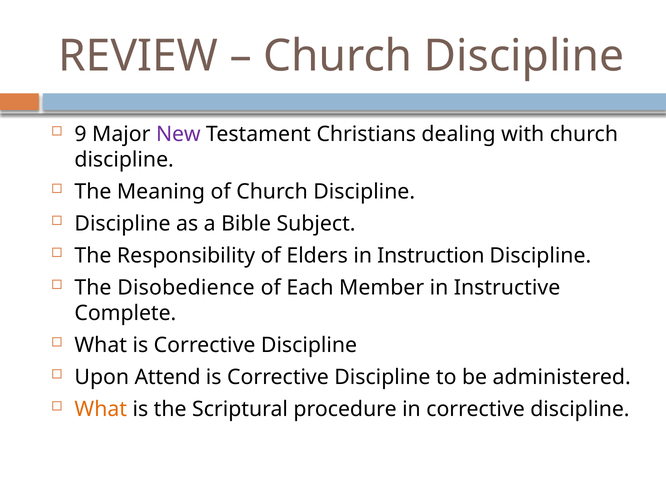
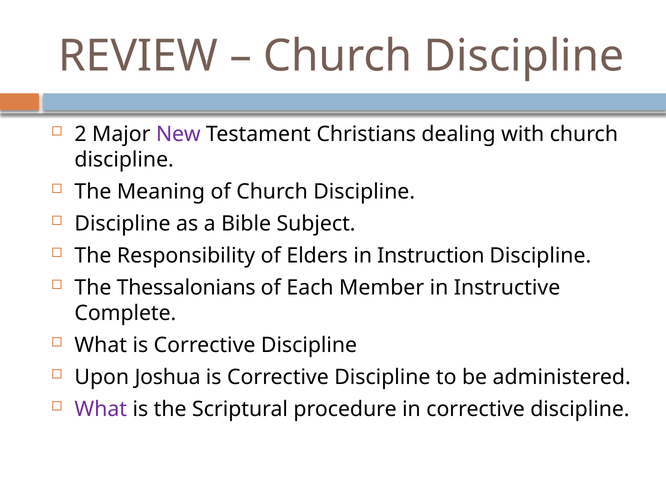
9: 9 -> 2 (81, 134)
Disobedience: Disobedience -> Thessalonians (186, 288)
Attend: Attend -> Joshua (168, 377)
What colour: orange -> purple (101, 409)
